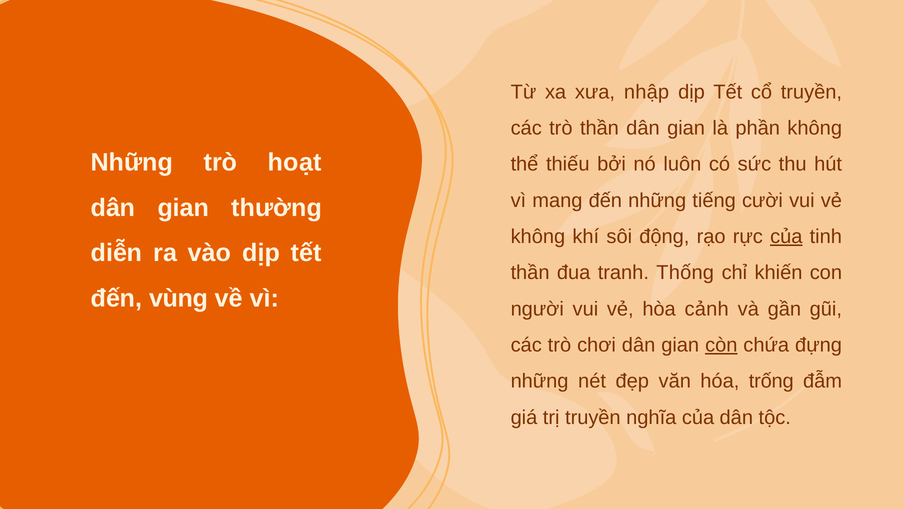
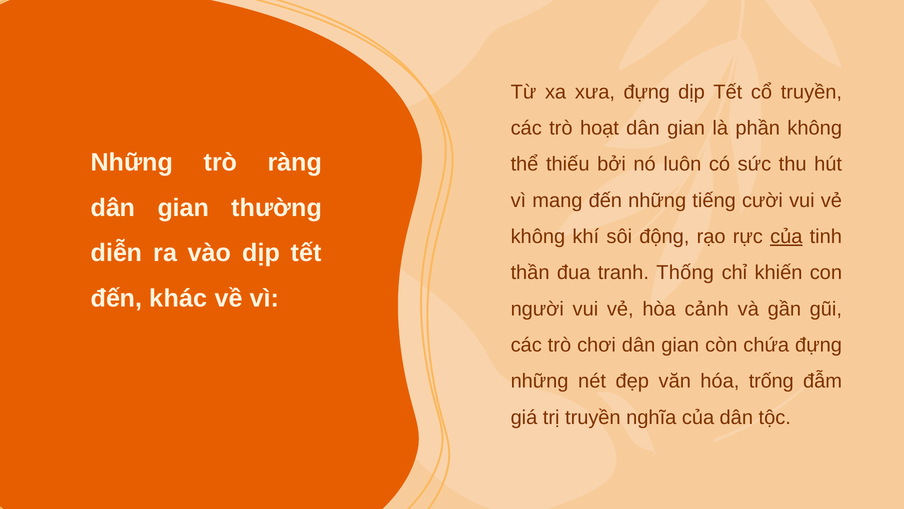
xưa nhập: nhập -> đựng (647, 92)
trò thần: thần -> hoạt (599, 128)
hoạt: hoạt -> ràng (295, 162)
vùng: vùng -> khác (178, 298)
còn underline: present -> none (721, 345)
